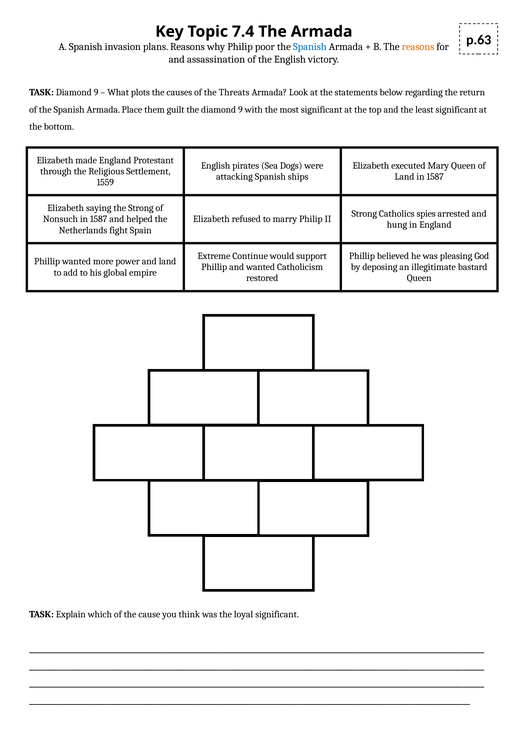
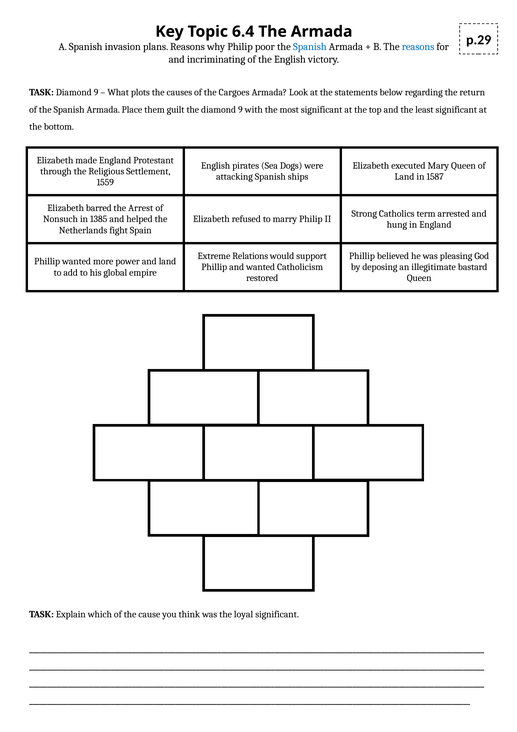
7.4: 7.4 -> 6.4 (243, 32)
p.63: p.63 -> p.29 (479, 40)
reasons colour: orange -> blue (418, 47)
assassination: assassination -> incriminating (216, 59)
Threats: Threats -> Cargoes (234, 92)
saying: saying -> barred (99, 208)
the Strong: Strong -> Arrest (141, 208)
spies: spies -> term (426, 213)
Nonsuch in 1587: 1587 -> 1385 (99, 219)
Continue: Continue -> Relations (250, 256)
